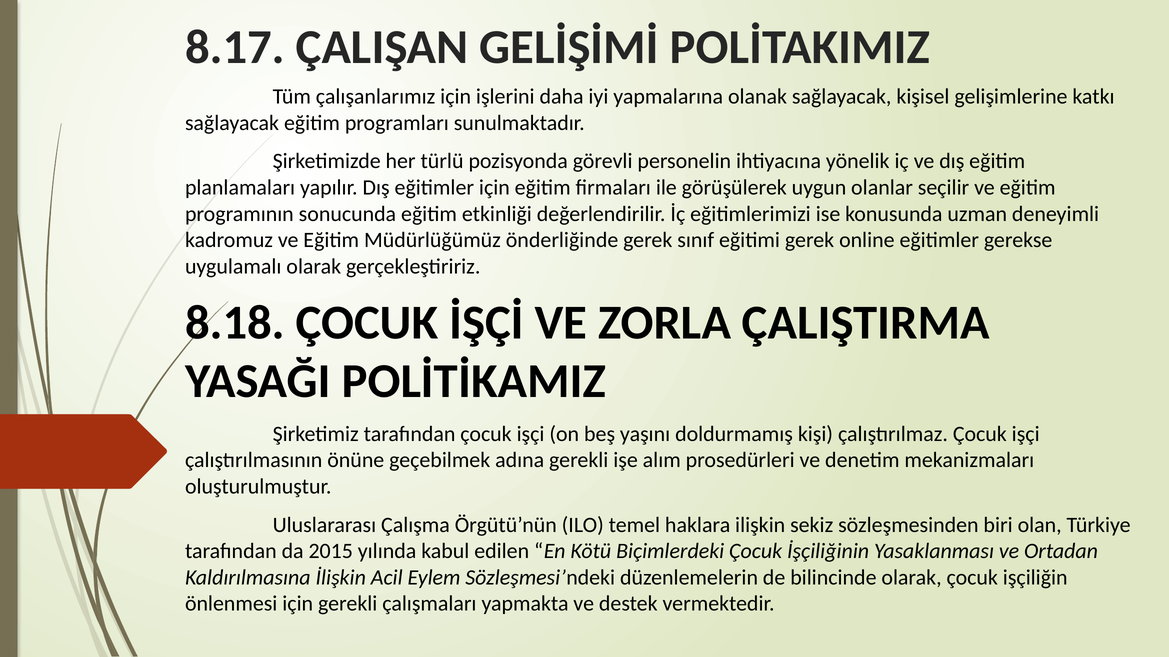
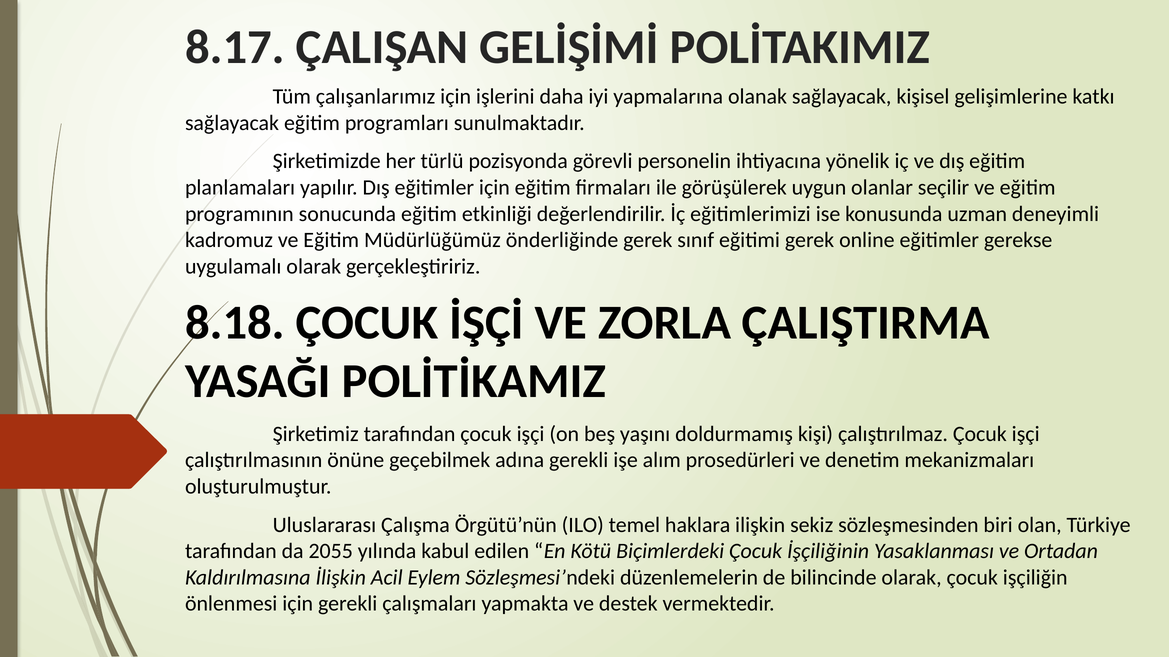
2015: 2015 -> 2055 (331, 552)
